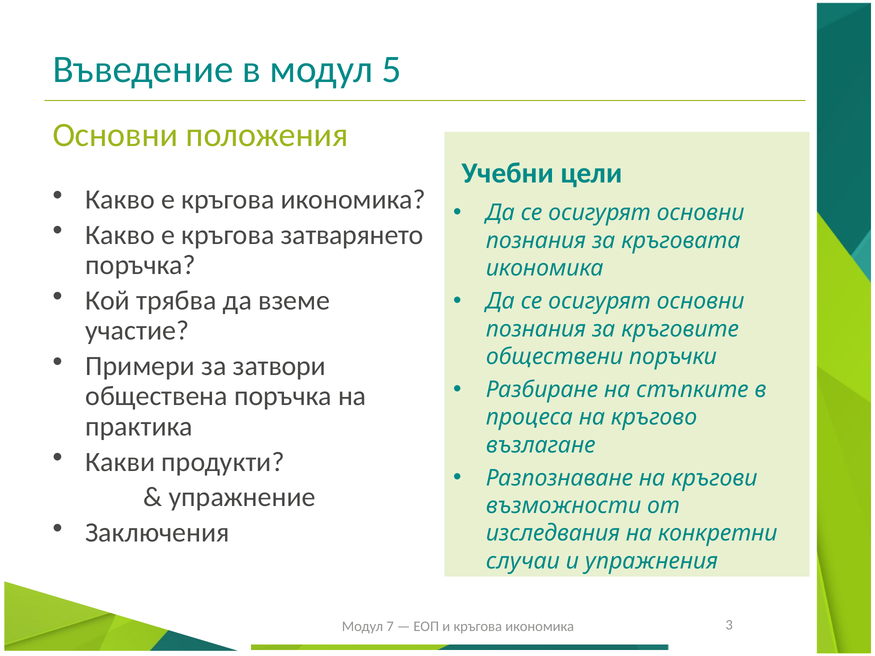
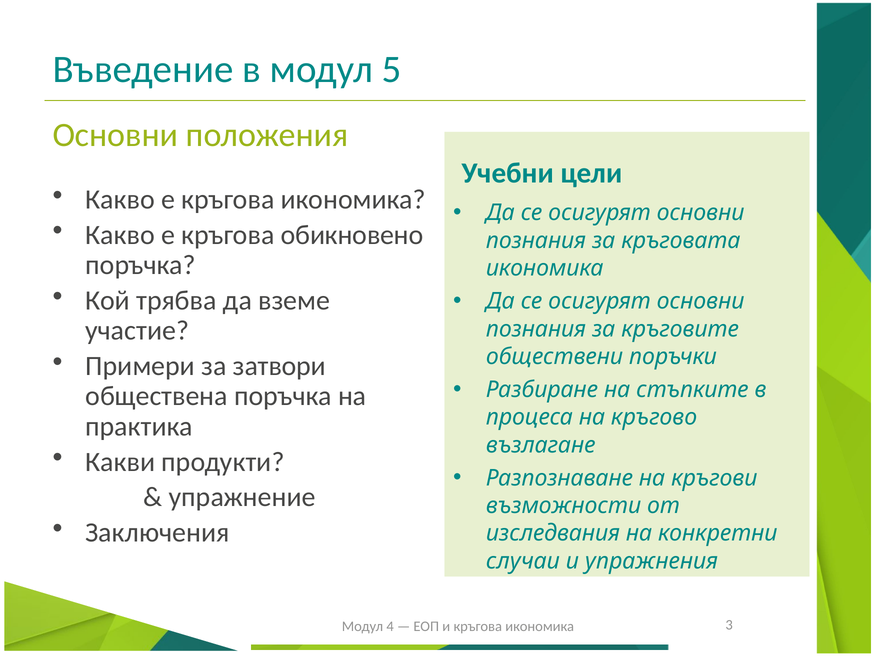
затварянето: затварянето -> обикновено (352, 235)
7: 7 -> 4 (390, 627)
